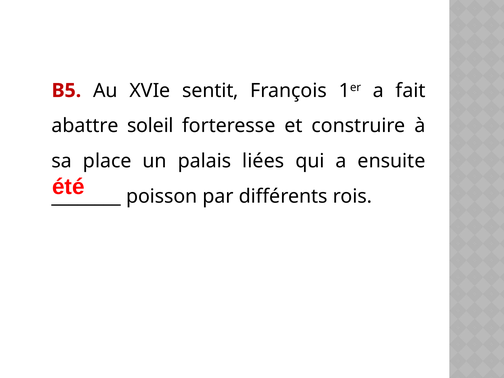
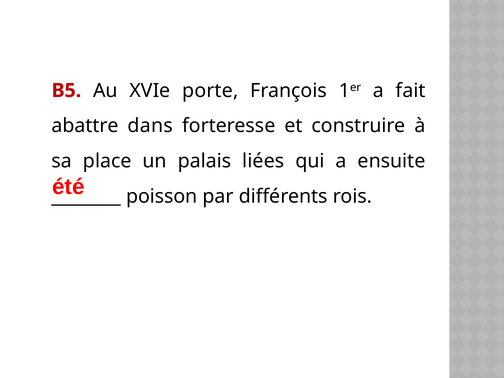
sentit: sentit -> porte (210, 91)
soleil: soleil -> dans (150, 126)
